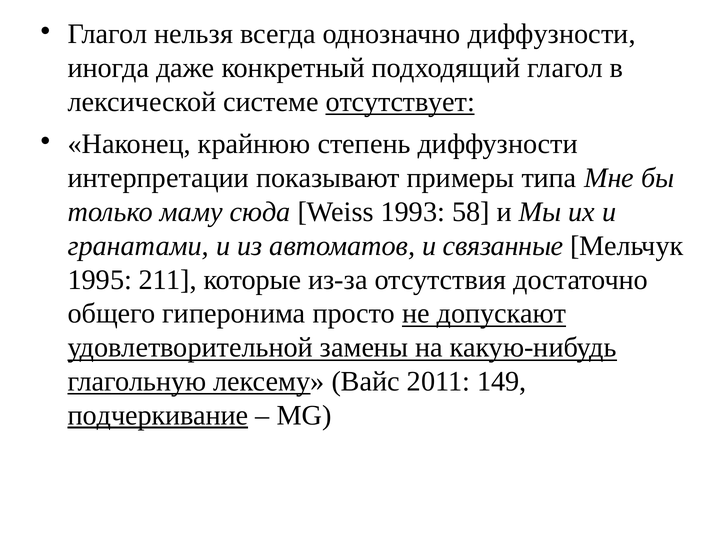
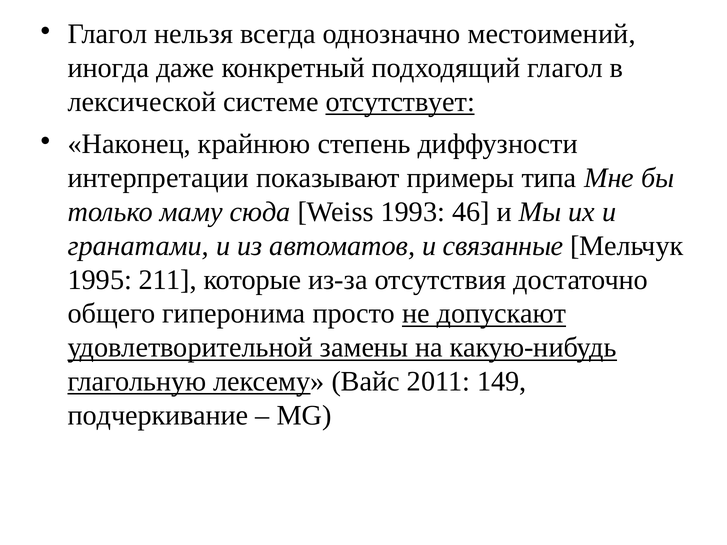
однозначно диффузности: диффузности -> местоимений (552, 34)
58: 58 -> 46 (471, 212)
подчеркивание underline: present -> none (158, 416)
